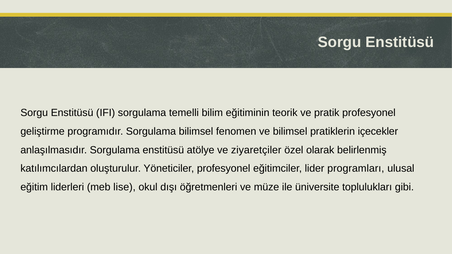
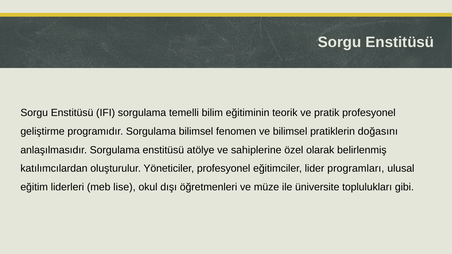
içecekler: içecekler -> doğasını (378, 131)
ziyaretçiler: ziyaretçiler -> sahiplerine (256, 150)
